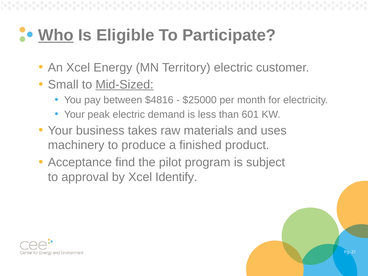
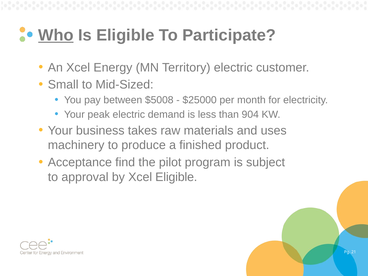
Mid-Sized underline: present -> none (125, 85)
$4816: $4816 -> $5008 (159, 100)
601: 601 -> 904 (250, 114)
Xcel Identify: Identify -> Eligible (176, 177)
